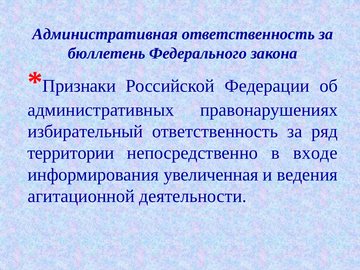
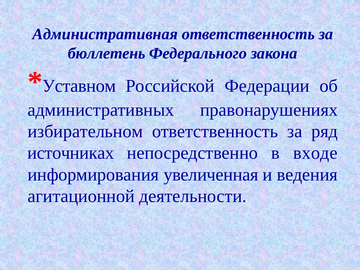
Признаки: Признаки -> Уставном (79, 86)
избирательный: избирательный -> избирательном (85, 131)
территории: территории -> источниках (71, 153)
